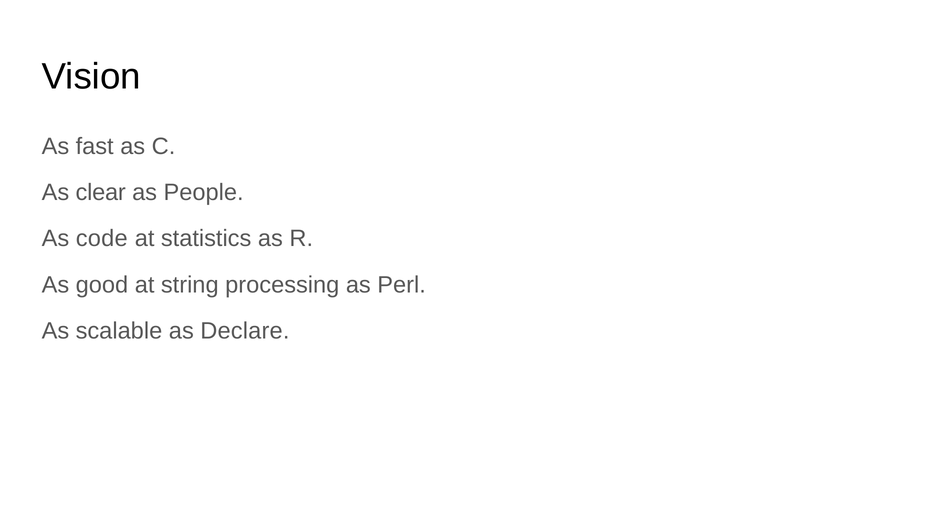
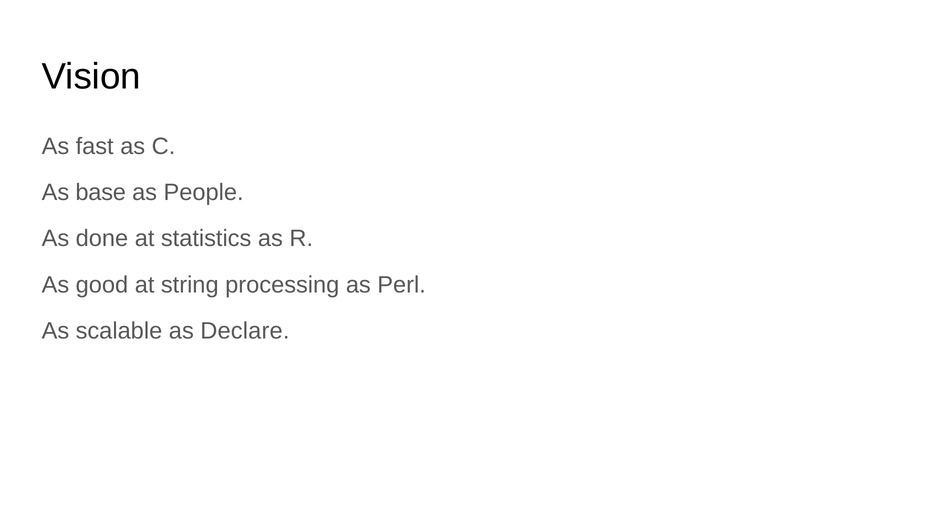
clear: clear -> base (101, 192)
code: code -> done (102, 238)
